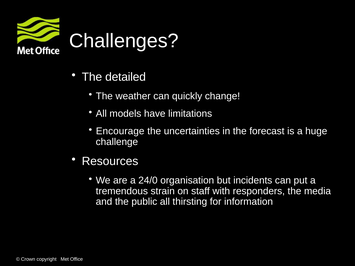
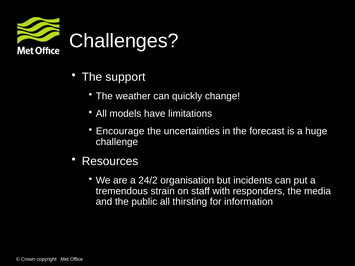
detailed: detailed -> support (125, 77)
24/0: 24/0 -> 24/2 (148, 181)
